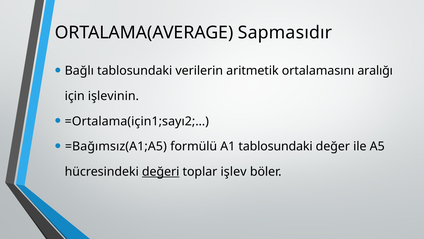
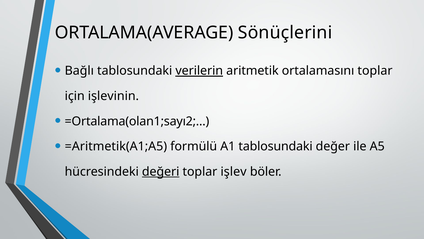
Sapmasıdır: Sapmasıdır -> Sönüçlerini (285, 33)
verilerin underline: none -> present (199, 71)
ortalamasını aralığı: aralığı -> toplar (375, 71)
=Ortalama(için1;sayı2;…: =Ortalama(için1;sayı2;… -> =Ortalama(olan1;sayı2;… (137, 121)
=Bağımsız(A1;A5: =Bağımsız(A1;A5 -> =Aritmetik(A1;A5 (116, 146)
